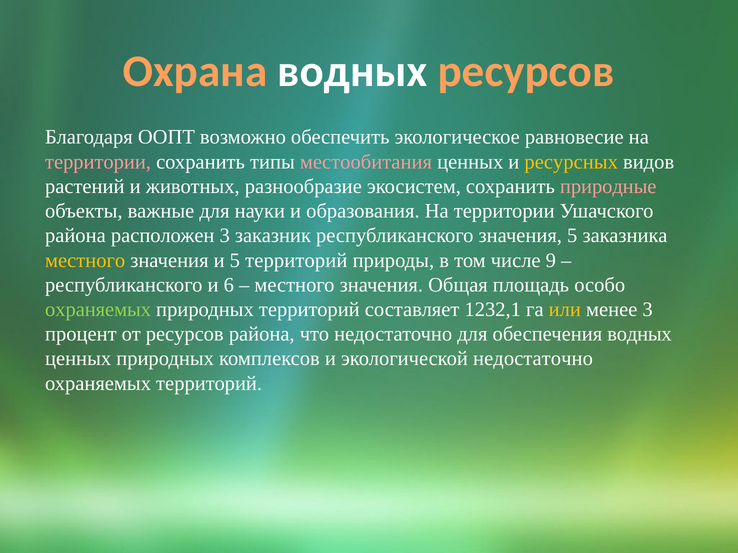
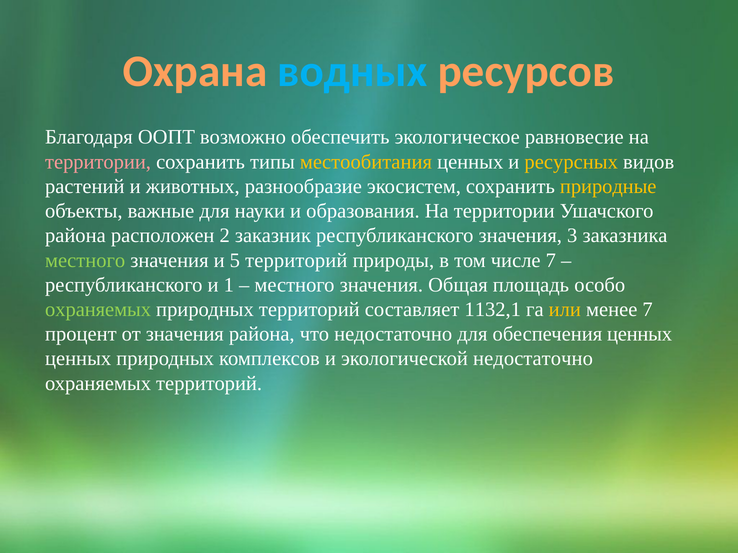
водных colour: white -> light blue (353, 71)
местообитания colour: pink -> yellow (366, 162)
природные colour: pink -> yellow (608, 187)
расположен 3: 3 -> 2 (225, 236)
значения 5: 5 -> 3 (572, 236)
местного colour: yellow -> light green (85, 260)
числе 9: 9 -> 7 (551, 260)
6: 6 -> 1 (229, 285)
1232,1: 1232,1 -> 1132,1 (493, 310)
менее 3: 3 -> 7 (648, 310)
от ресурсов: ресурсов -> значения (185, 334)
обеспечения водных: водных -> ценных (640, 334)
